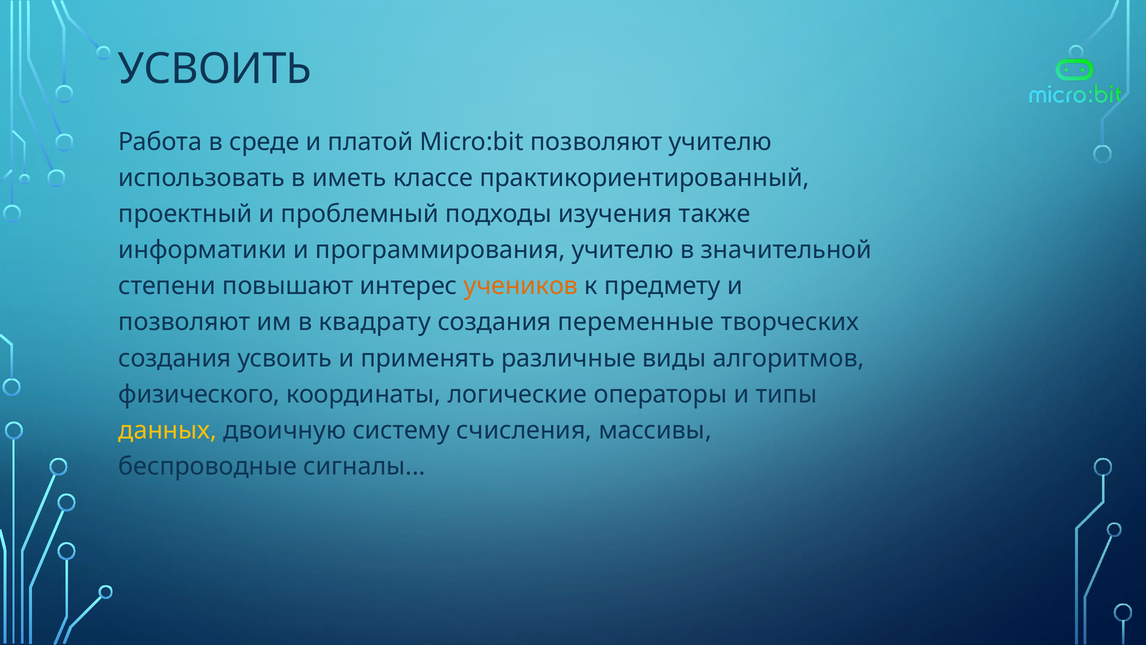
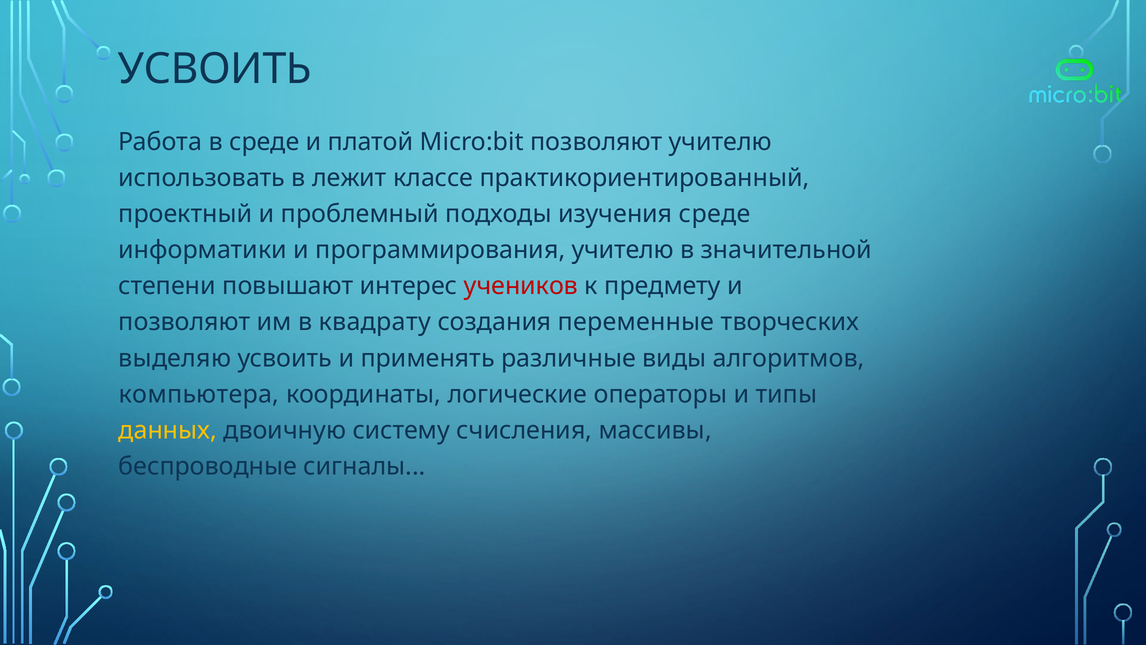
иметь: иметь -> лежит (349, 178)
изучения также: также -> среде (715, 214)
учеников colour: orange -> red (521, 286)
создания: создания -> выделяю (175, 358)
физического: физического -> компьютера (199, 394)
